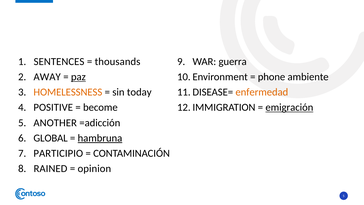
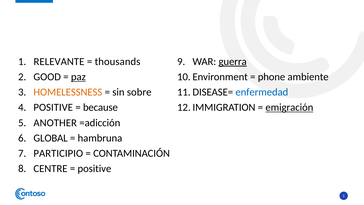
SENTENCES: SENTENCES -> RELEVANTE (59, 62)
guerra underline: none -> present (233, 62)
AWAY: AWAY -> GOOD (47, 77)
today: today -> sobre (139, 92)
enfermedad colour: orange -> blue (262, 92)
become: become -> because (100, 107)
hambruna underline: present -> none (100, 138)
RAINED: RAINED -> CENTRE (50, 168)
opinion: opinion -> positive (94, 168)
